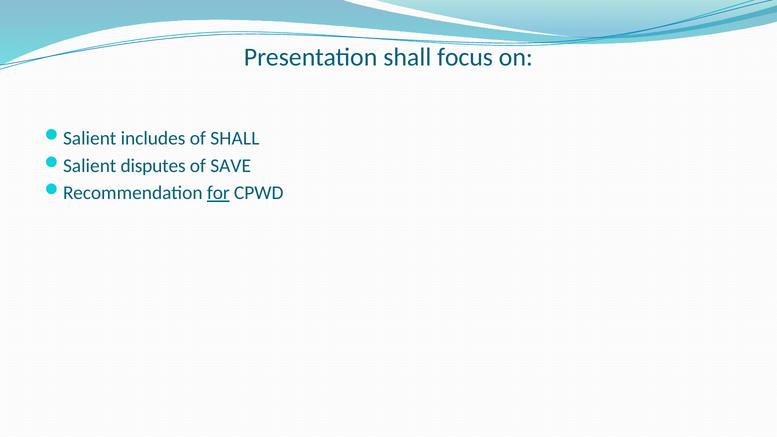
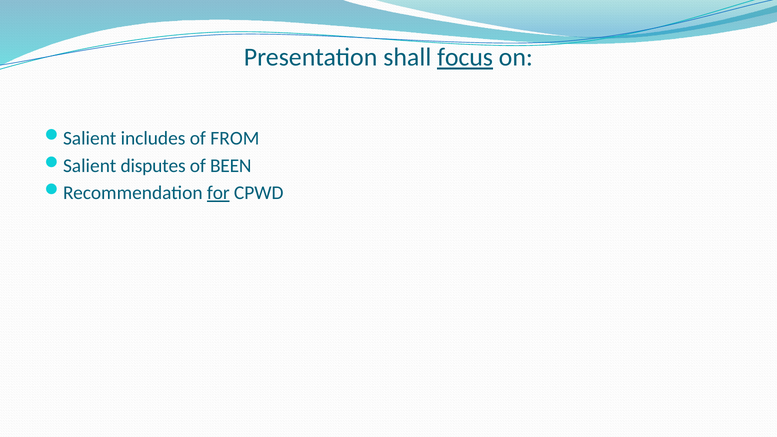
focus underline: none -> present (465, 57)
of SHALL: SHALL -> FROM (235, 138)
SAVE: SAVE -> BEEN (231, 166)
